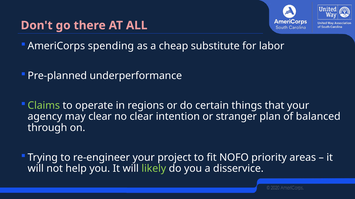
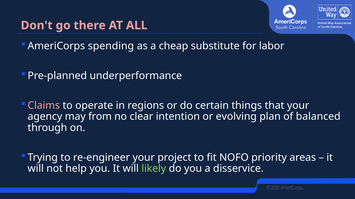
Claims colour: light green -> pink (44, 106)
may clear: clear -> from (100, 117)
stranger: stranger -> evolving (236, 117)
